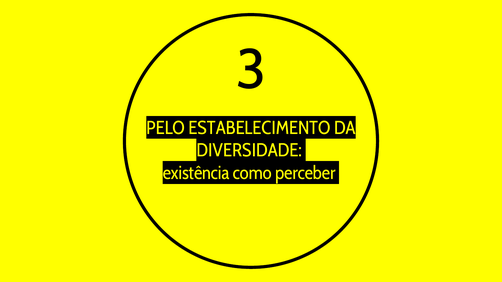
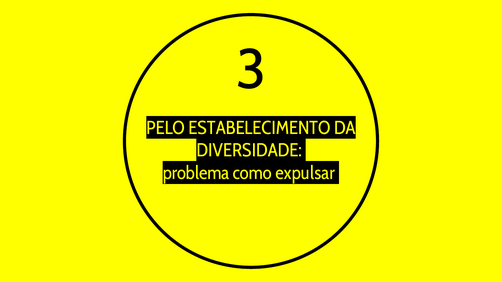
existência: existência -> problema (196, 173)
perceber: perceber -> expulsar (305, 173)
